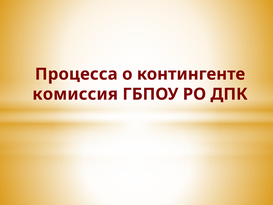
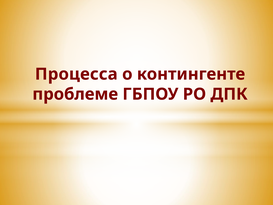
комиссия: комиссия -> проблеме (75, 94)
